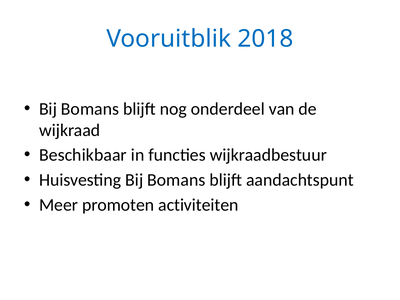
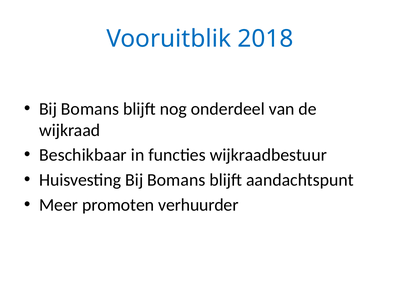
activiteiten: activiteiten -> verhuurder (198, 205)
